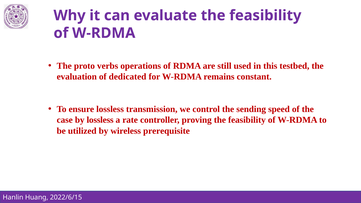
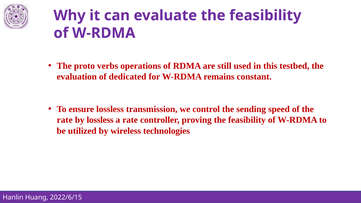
case: case -> rate (65, 120)
prerequisite: prerequisite -> technologies (167, 131)
